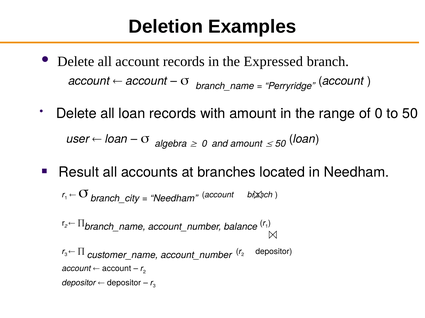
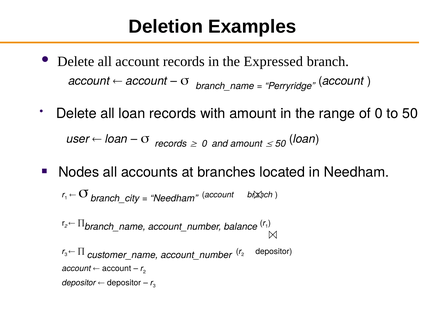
algebra: algebra -> records (171, 144)
Result: Result -> Nodes (79, 173)
